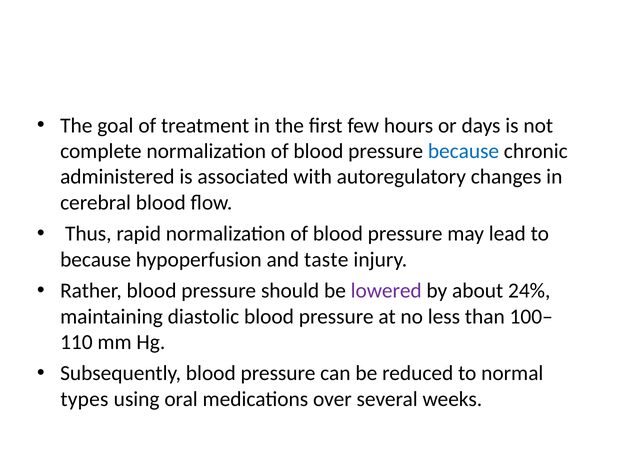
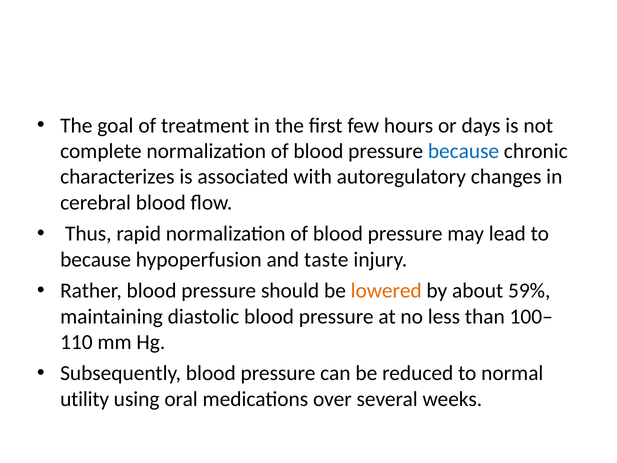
administered: administered -> characterizes (117, 177)
lowered colour: purple -> orange (386, 291)
24%: 24% -> 59% (529, 291)
types: types -> utility (85, 399)
